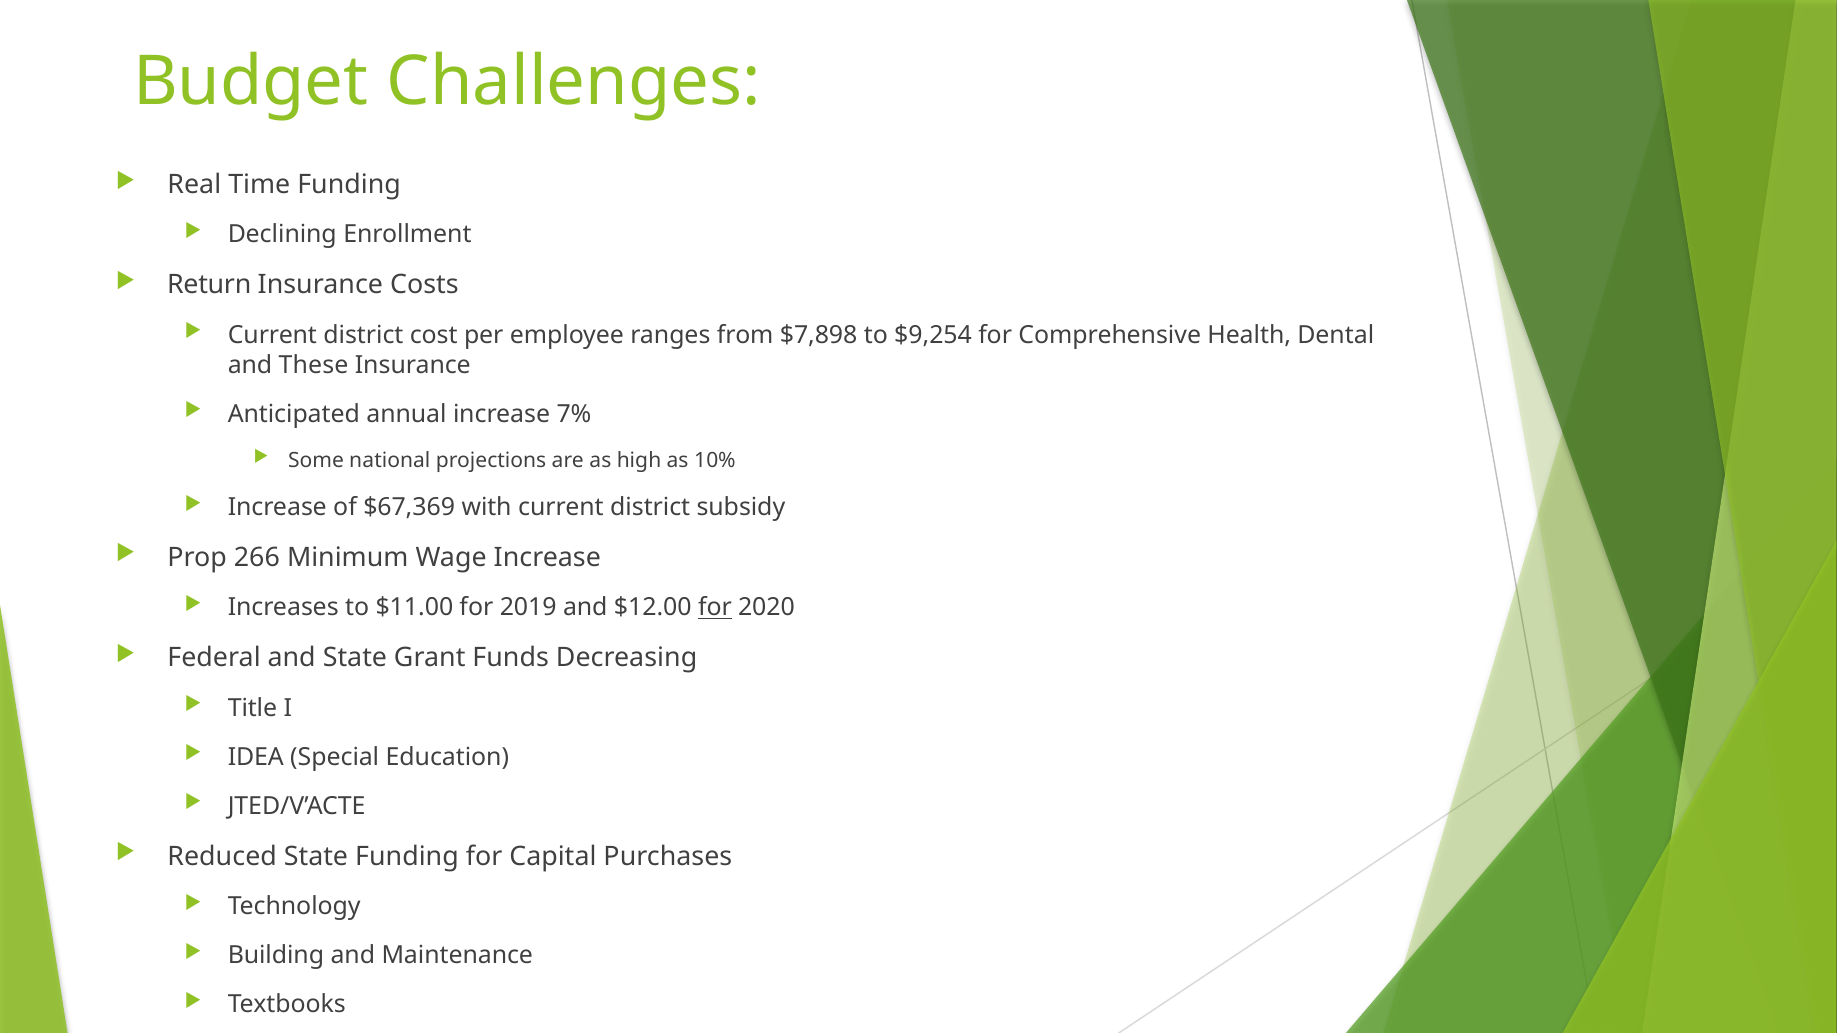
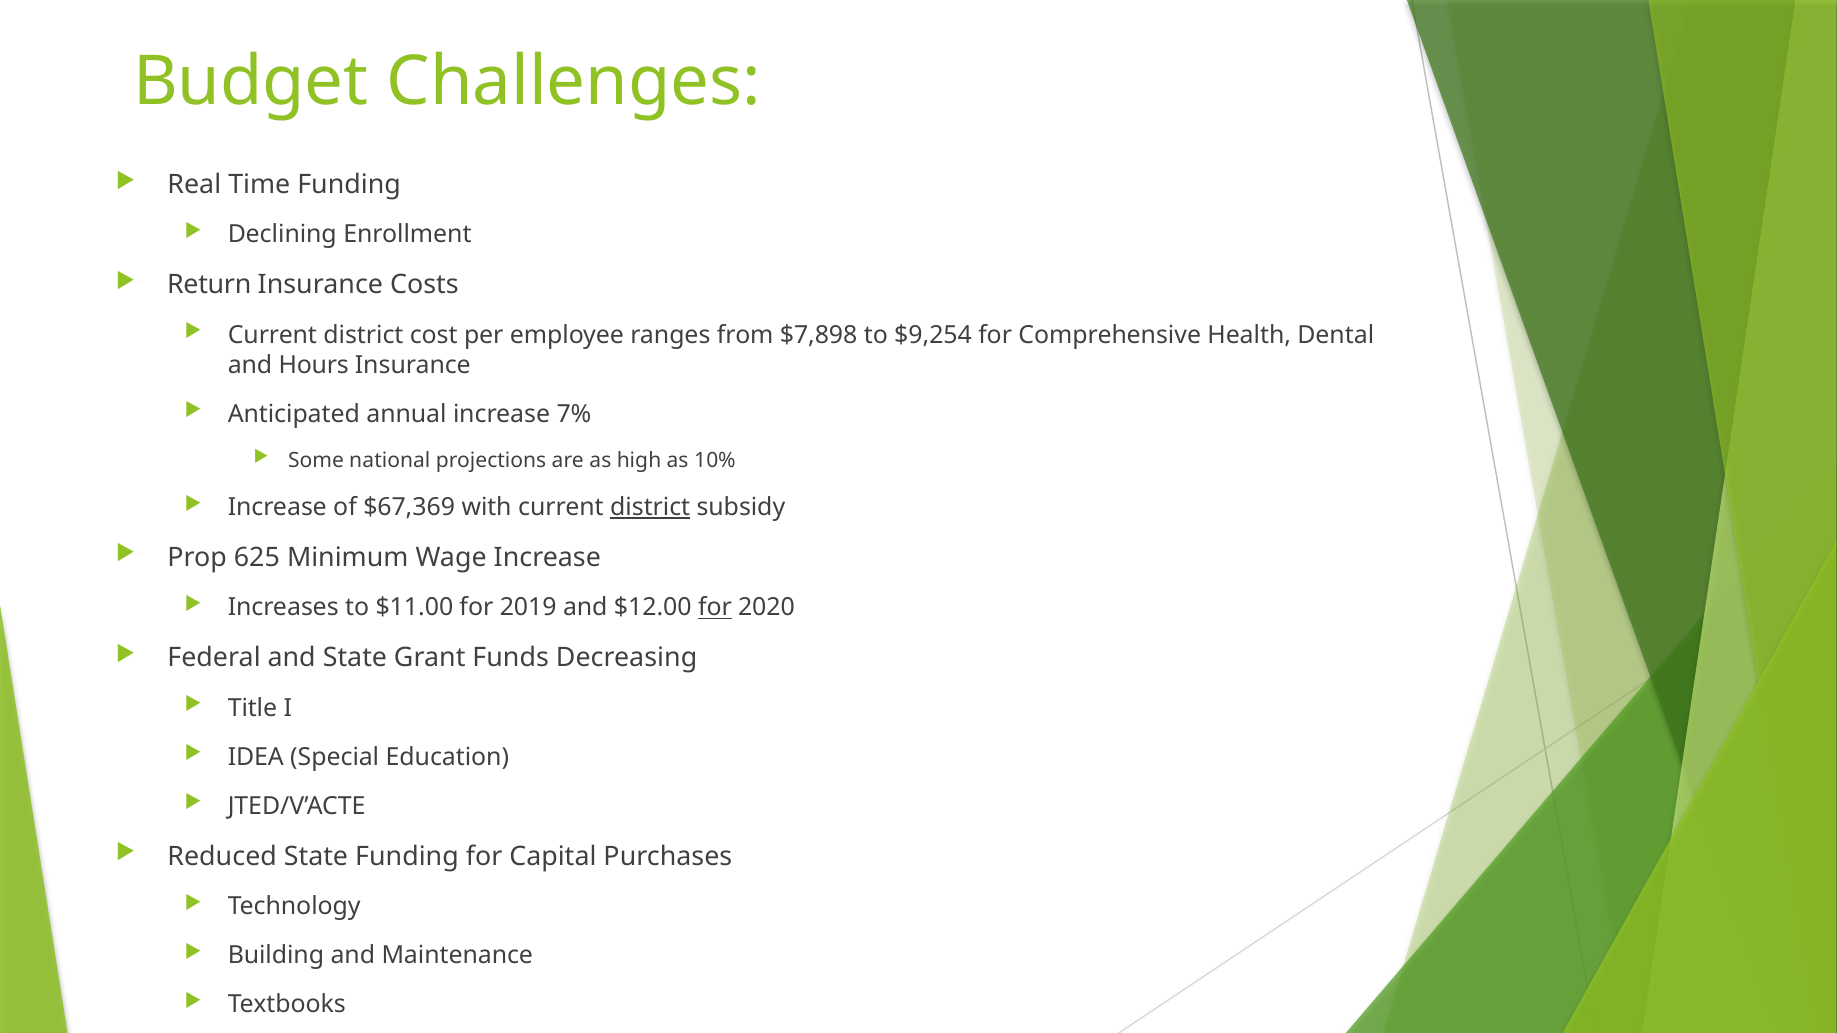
These: These -> Hours (314, 365)
district underline: none -> present (650, 508)
266: 266 -> 625 (257, 558)
